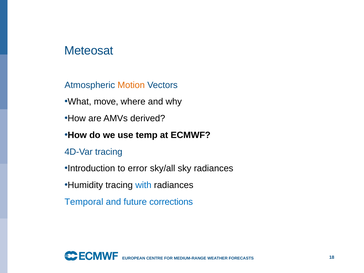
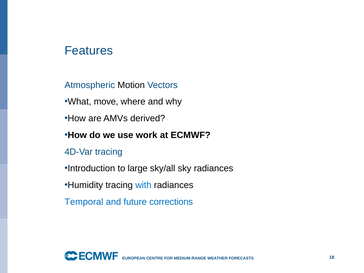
Meteosat: Meteosat -> Features (89, 51)
Motion colour: orange -> black (131, 85)
temp: temp -> work (147, 135)
error: error -> large (138, 168)
